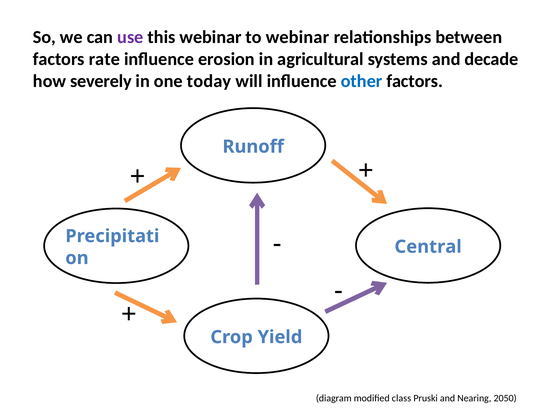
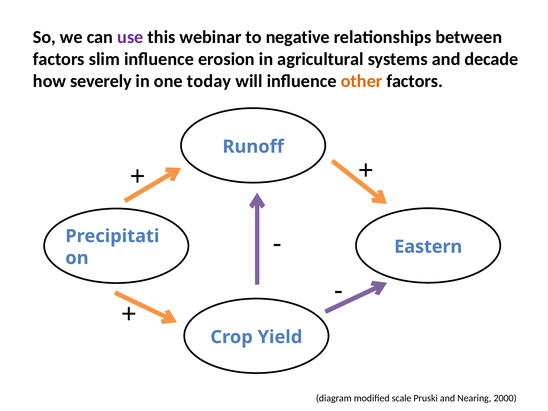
to webinar: webinar -> negative (298, 37)
rate: rate -> slim (104, 59)
other colour: blue -> orange (362, 81)
Central: Central -> Eastern (428, 247)
class: class -> scale (402, 398)
2050: 2050 -> 2000 (505, 398)
